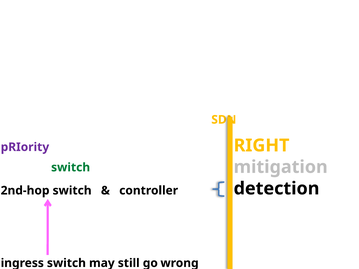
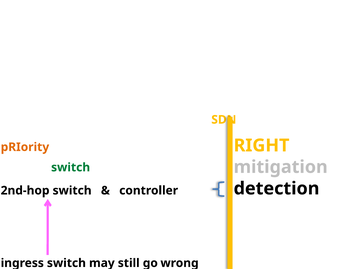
pRIority colour: purple -> orange (25, 147)
